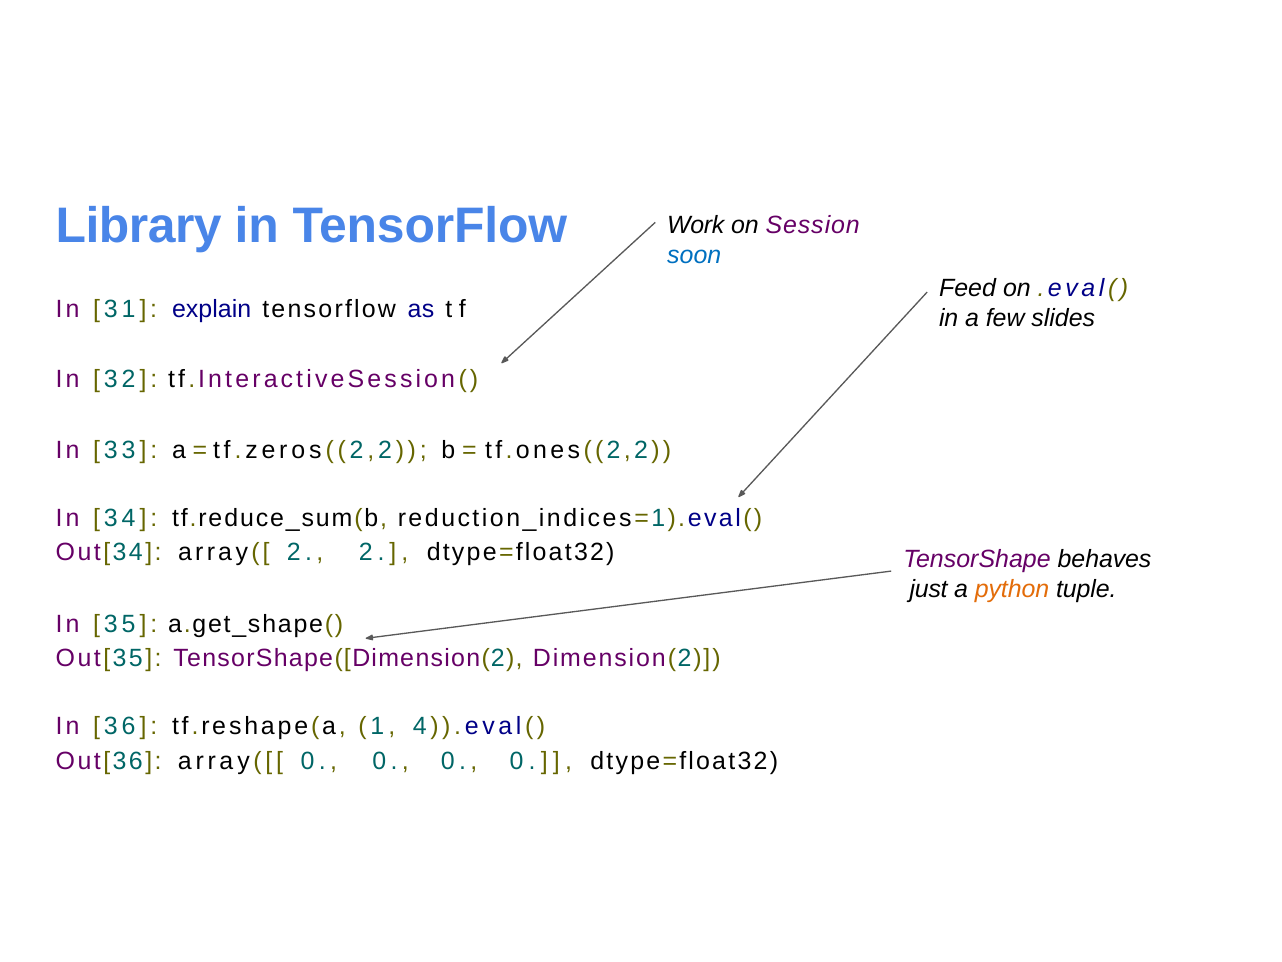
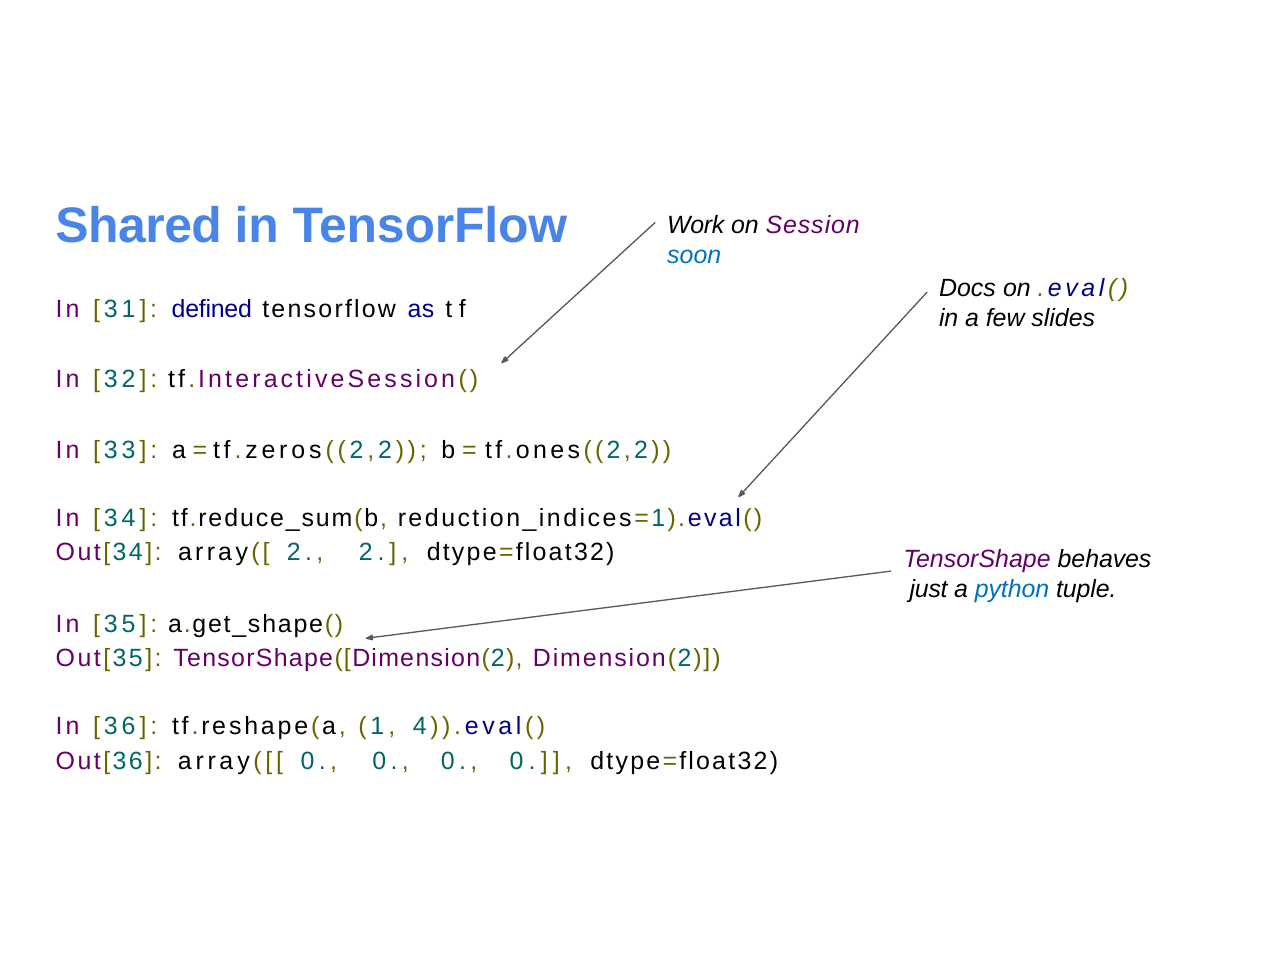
Library: Library -> Shared (139, 226)
Feed: Feed -> Docs (968, 288)
explain: explain -> defined (212, 309)
python colour: orange -> blue (1012, 589)
